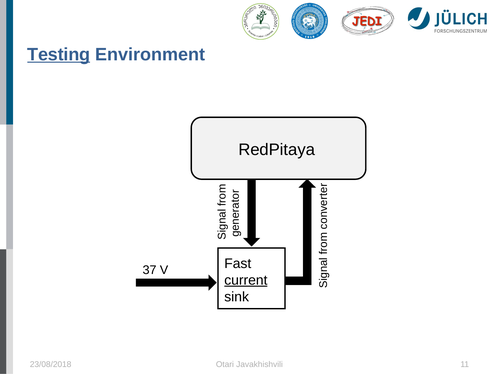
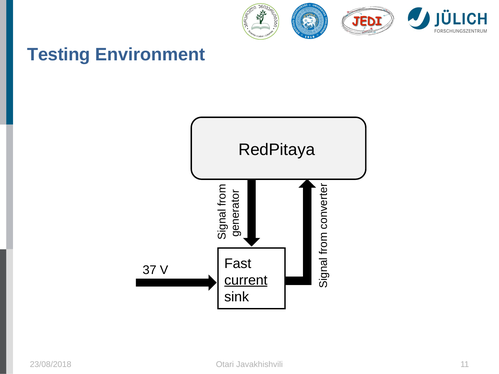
Testing underline: present -> none (59, 55)
